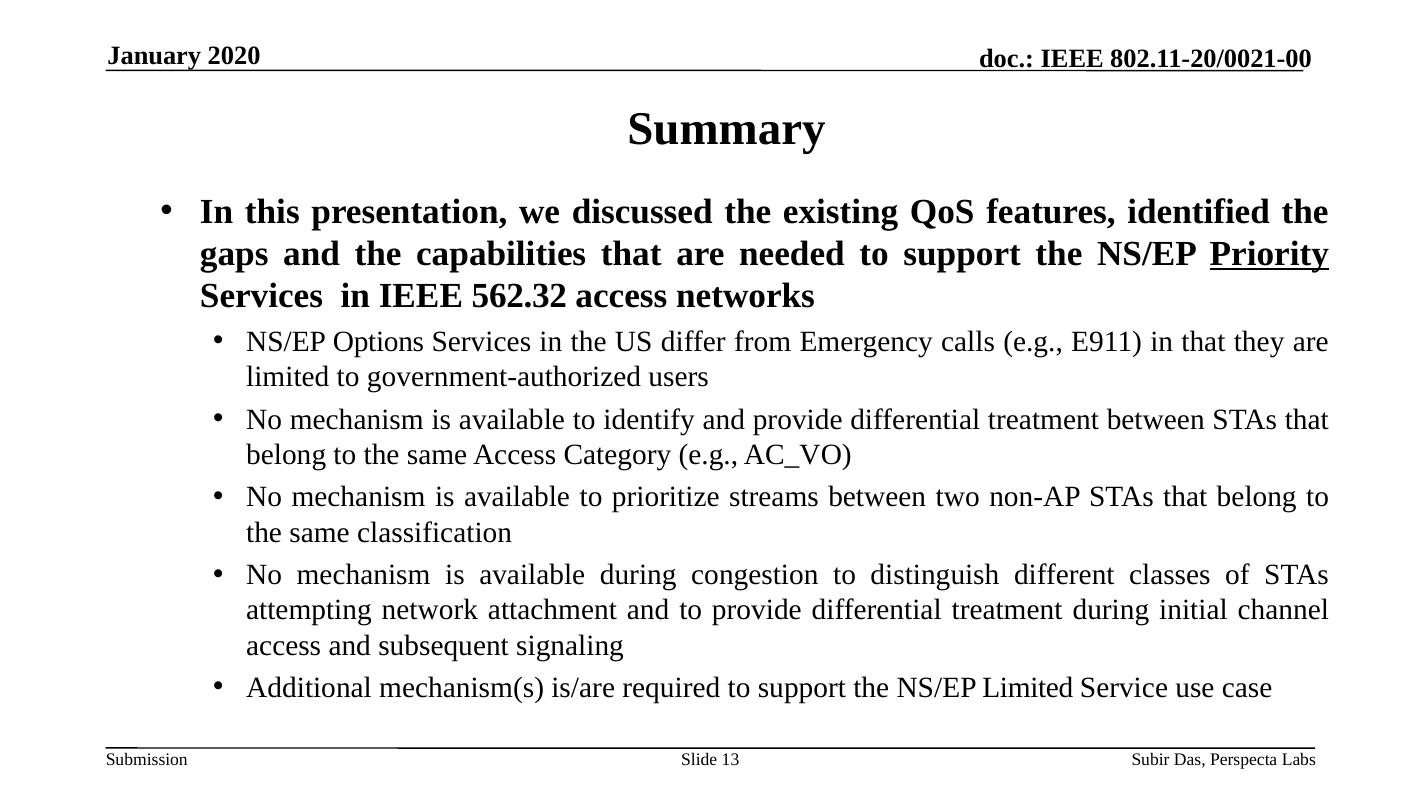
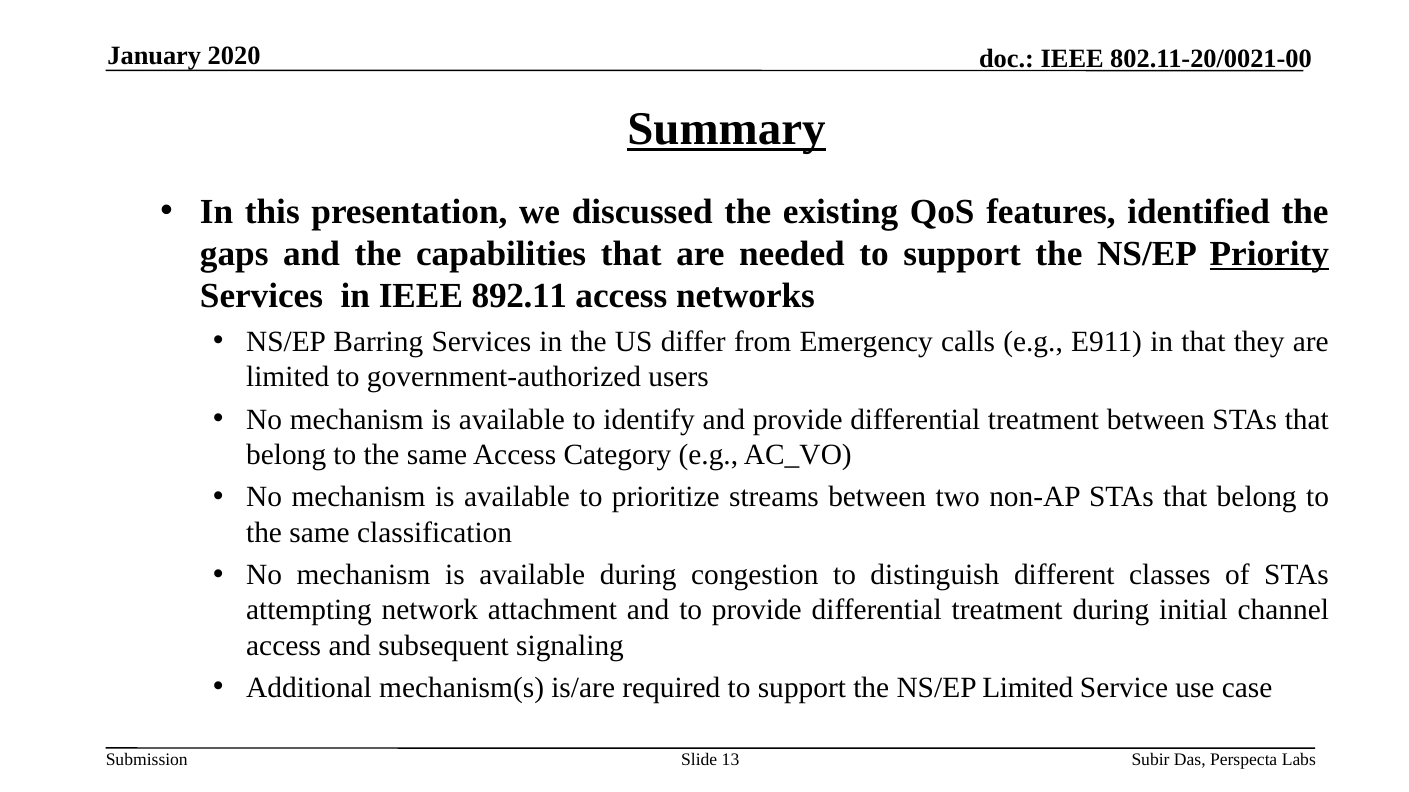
Summary underline: none -> present (726, 129)
562.32: 562.32 -> 892.11 (519, 296)
Options: Options -> Barring (378, 342)
